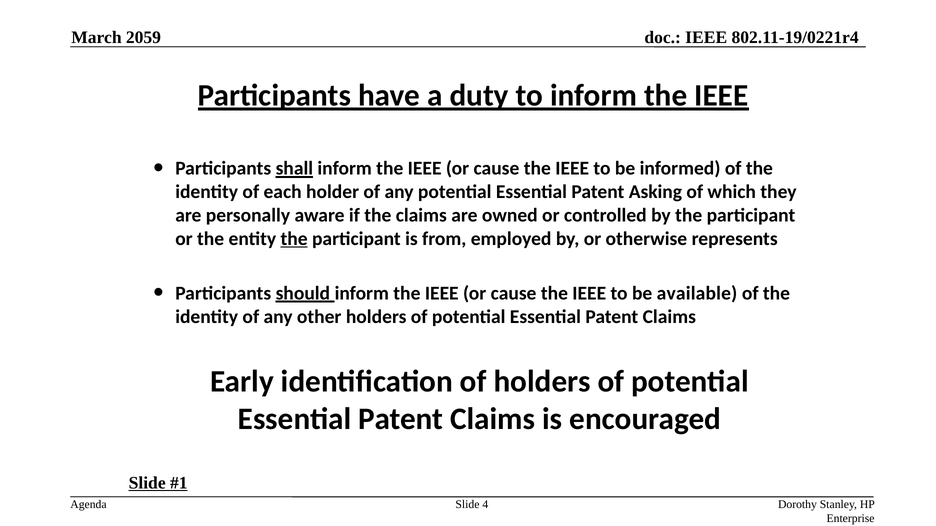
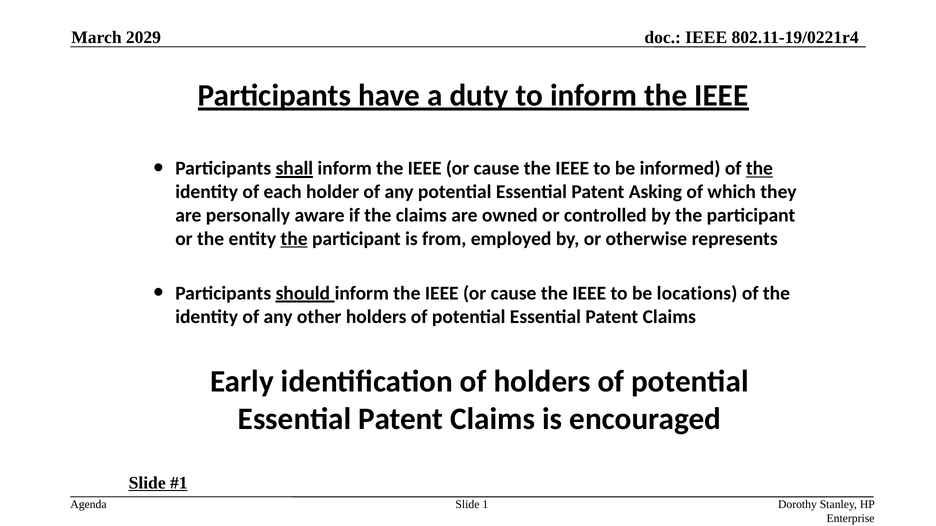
2059: 2059 -> 2029 (143, 37)
the underline: none -> present (759, 169)
available: available -> locations (697, 294)
4: 4 -> 1 (485, 505)
